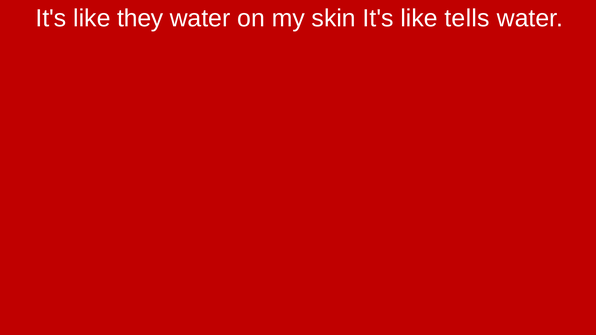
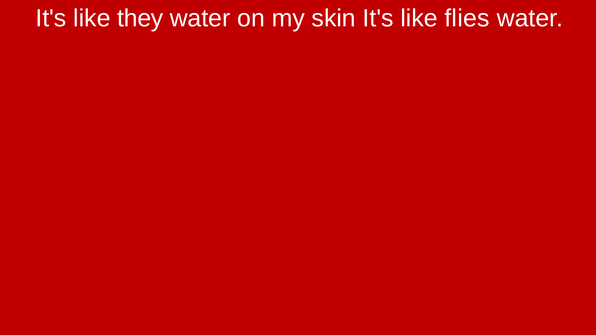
tells: tells -> flies (467, 18)
